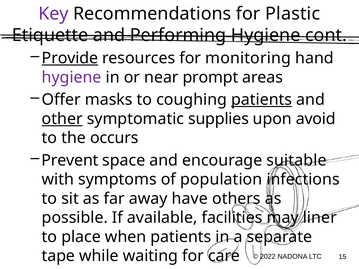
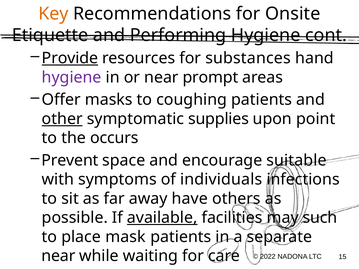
Key colour: purple -> orange (53, 14)
Plastic: Plastic -> Onsite (293, 14)
monitoring: monitoring -> substances (248, 58)
patients underline: present -> none (262, 100)
avoid: avoid -> point (316, 119)
population: population -> individuals (221, 180)
available underline: none -> present (162, 218)
liner: liner -> such (320, 218)
when: when -> mask (126, 237)
tape: tape -> near (58, 256)
